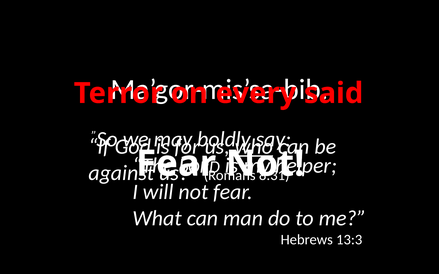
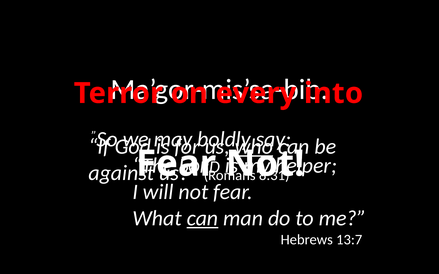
said: said -> into (334, 93)
can underline: none -> present (202, 218)
13:3: 13:3 -> 13:7 (349, 240)
